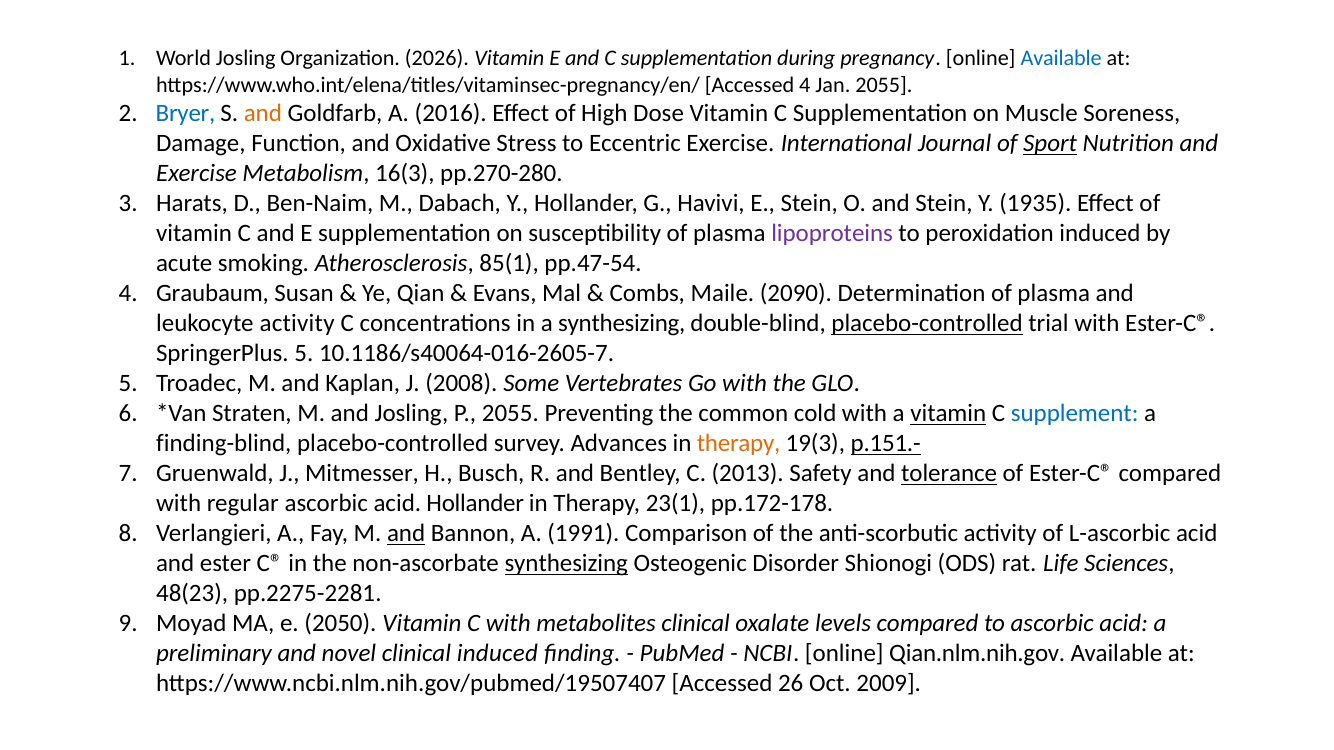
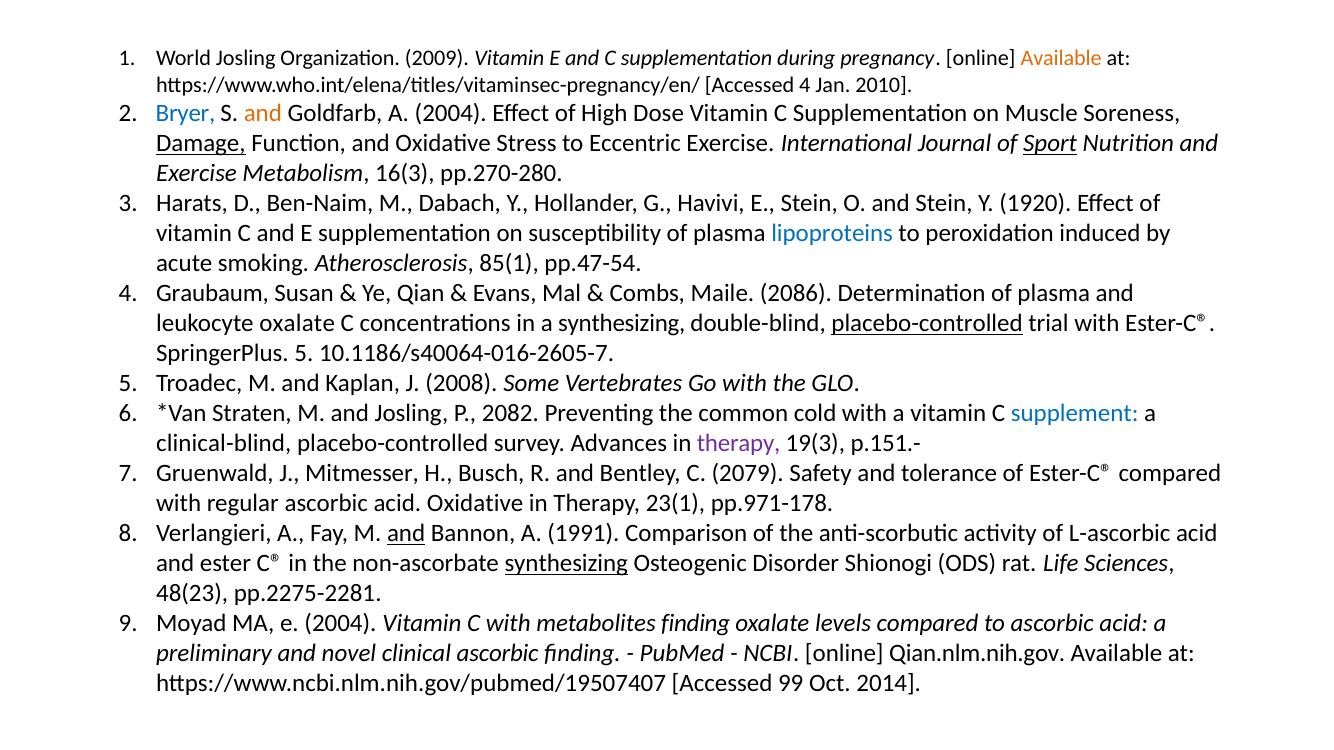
2026: 2026 -> 2009 (437, 59)
Available colour: blue -> orange (1061, 59)
Jan 2055: 2055 -> 2010 (884, 85)
A 2016: 2016 -> 2004 (451, 114)
Damage underline: none -> present (201, 144)
1935: 1935 -> 1920 (1035, 204)
lipoproteins colour: purple -> blue (832, 234)
2090: 2090 -> 2086 (796, 294)
leukocyte activity: activity -> oxalate (297, 324)
P 2055: 2055 -> 2082 (510, 414)
vitamin underline: present -> none (948, 414)
finding-blind: finding-blind -> clinical-blind (224, 444)
therapy colour: orange -> purple (739, 444)
p.151.- underline: present -> none (886, 444)
2013: 2013 -> 2079 (748, 474)
tolerance underline: present -> none (949, 474)
acid Hollander: Hollander -> Oxidative (475, 504)
pp.172-178: pp.172-178 -> pp.971-178 (772, 504)
e 2050: 2050 -> 2004 (340, 624)
metabolites clinical: clinical -> finding (696, 624)
clinical induced: induced -> ascorbic (498, 654)
26: 26 -> 99 (791, 684)
2009: 2009 -> 2014 (889, 684)
